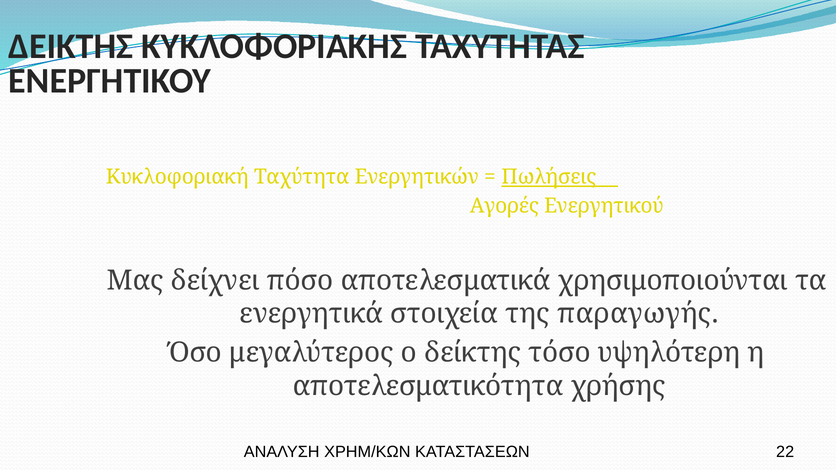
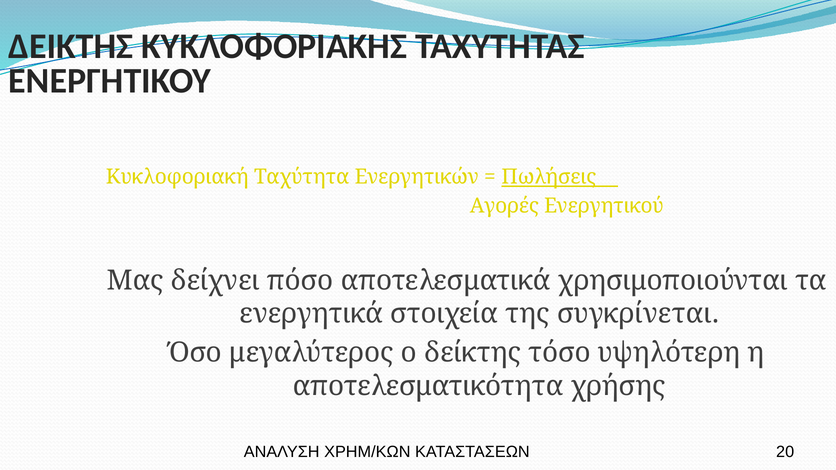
παραγωγής: παραγωγής -> συγκρίνεται (638, 314)
22: 22 -> 20 (785, 452)
